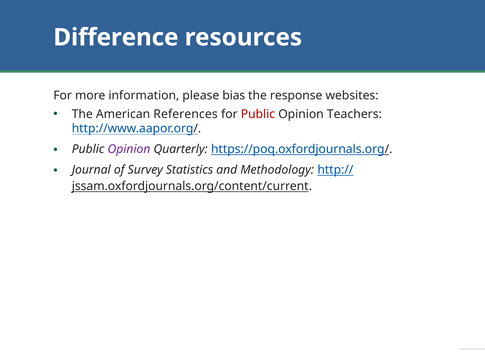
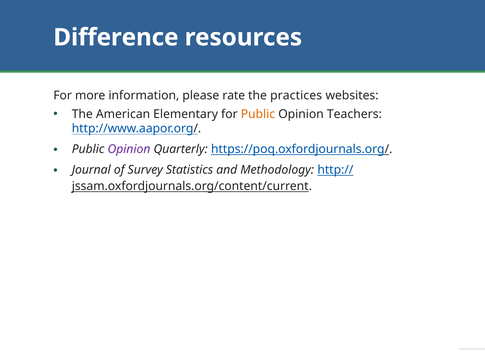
bias: bias -> rate (234, 95)
response: response -> practices (296, 95)
References: References -> Elementary (186, 114)
Public colour: red -> orange (258, 114)
